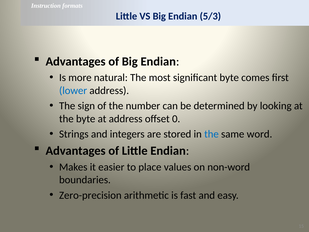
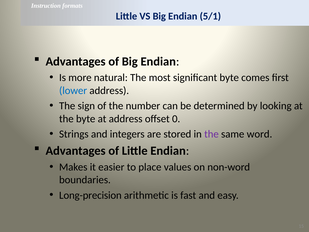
5/3: 5/3 -> 5/1 (210, 16)
the colour: blue -> purple (211, 134)
Zero-precision: Zero-precision -> Long-precision (90, 195)
